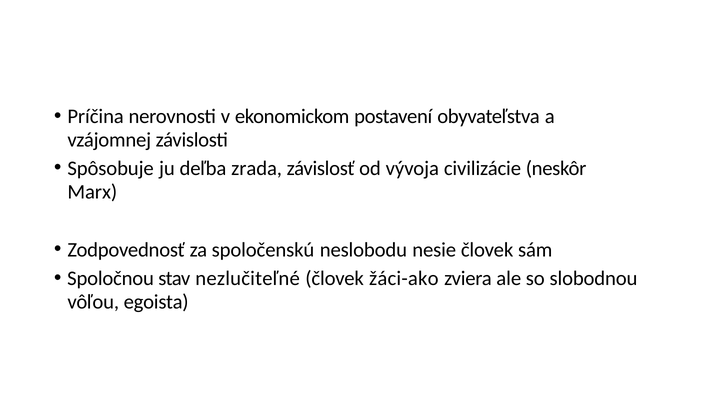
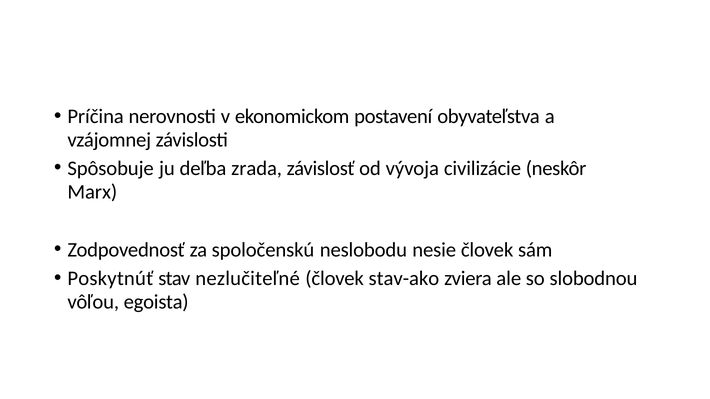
Spoločnou: Spoločnou -> Poskytnúť (110, 279)
žáci-ako: žáci-ako -> stav-ako (404, 279)
